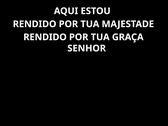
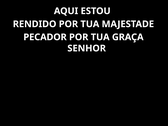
RENDIDO: RENDIDO -> PECADOR (45, 37)
